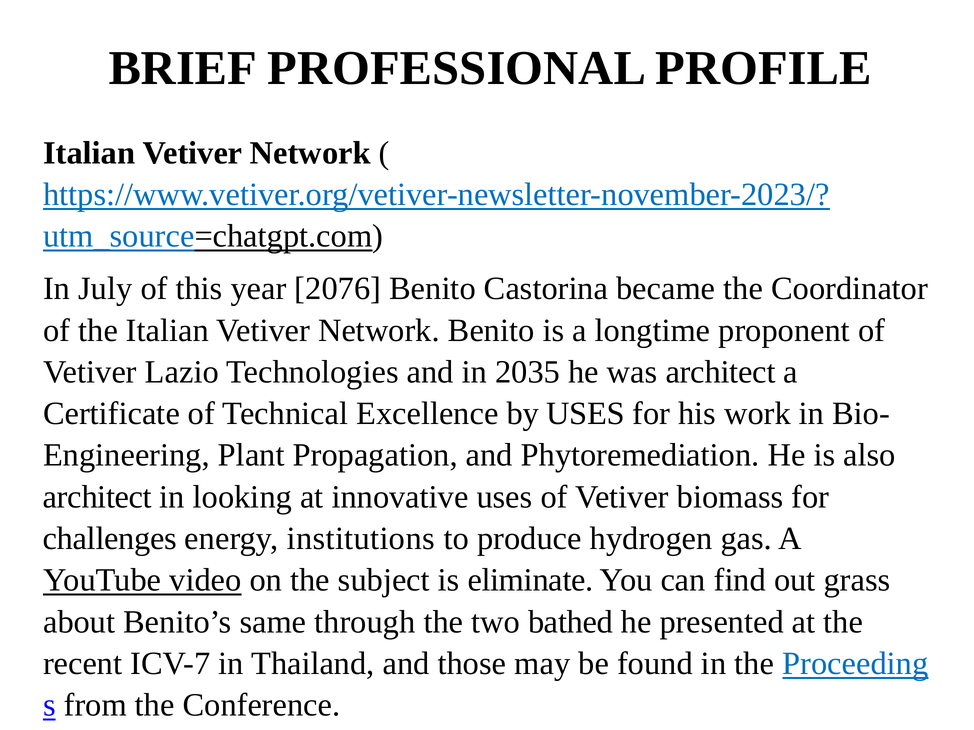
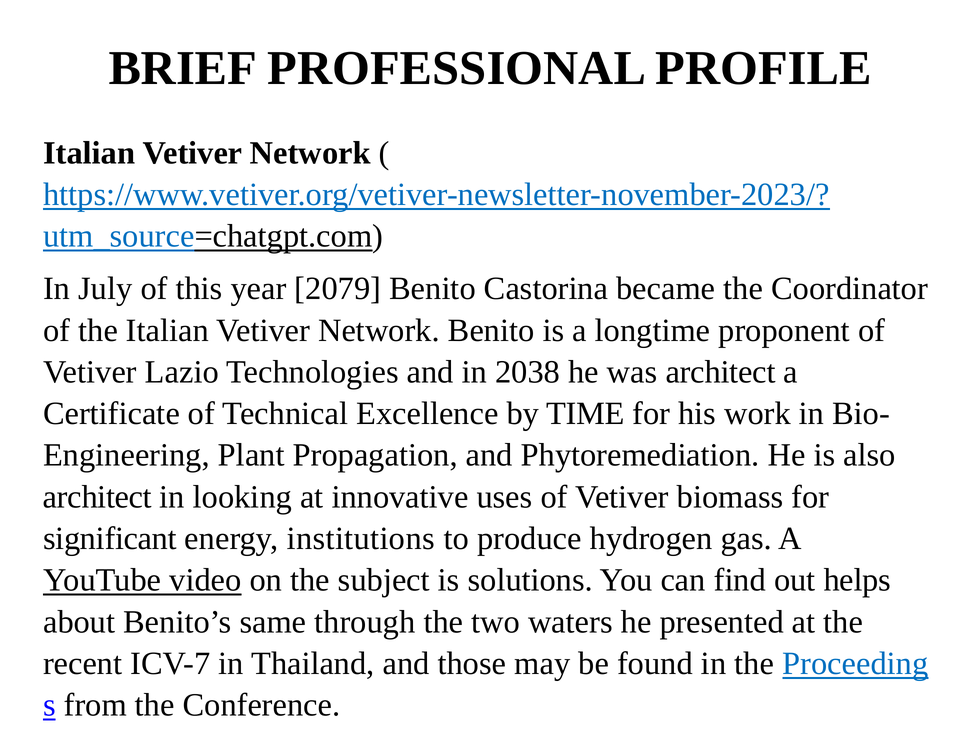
2076: 2076 -> 2079 (338, 289)
2035: 2035 -> 2038 (528, 372)
by USES: USES -> TIME (585, 414)
challenges: challenges -> significant (110, 539)
eliminate: eliminate -> solutions (530, 581)
grass: grass -> helps (857, 581)
bathed: bathed -> waters (570, 622)
